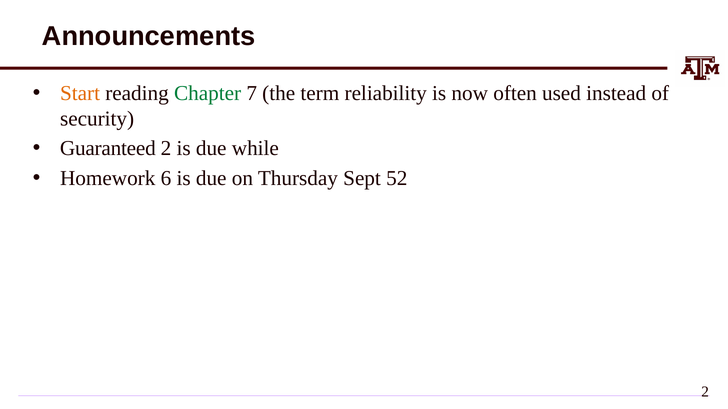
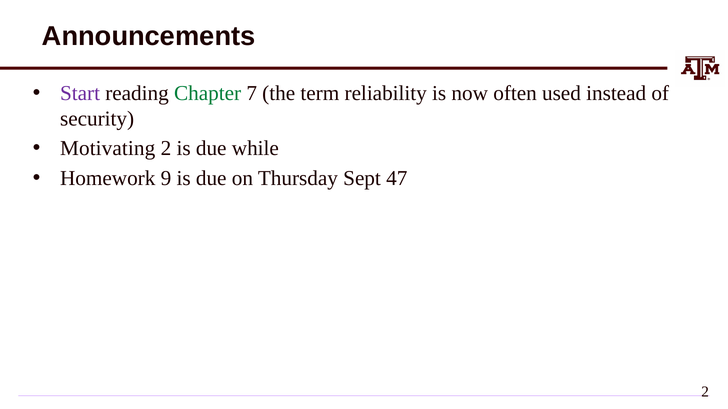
Start colour: orange -> purple (80, 93)
Guaranteed: Guaranteed -> Motivating (108, 149)
6: 6 -> 9 (166, 178)
52: 52 -> 47 (397, 178)
